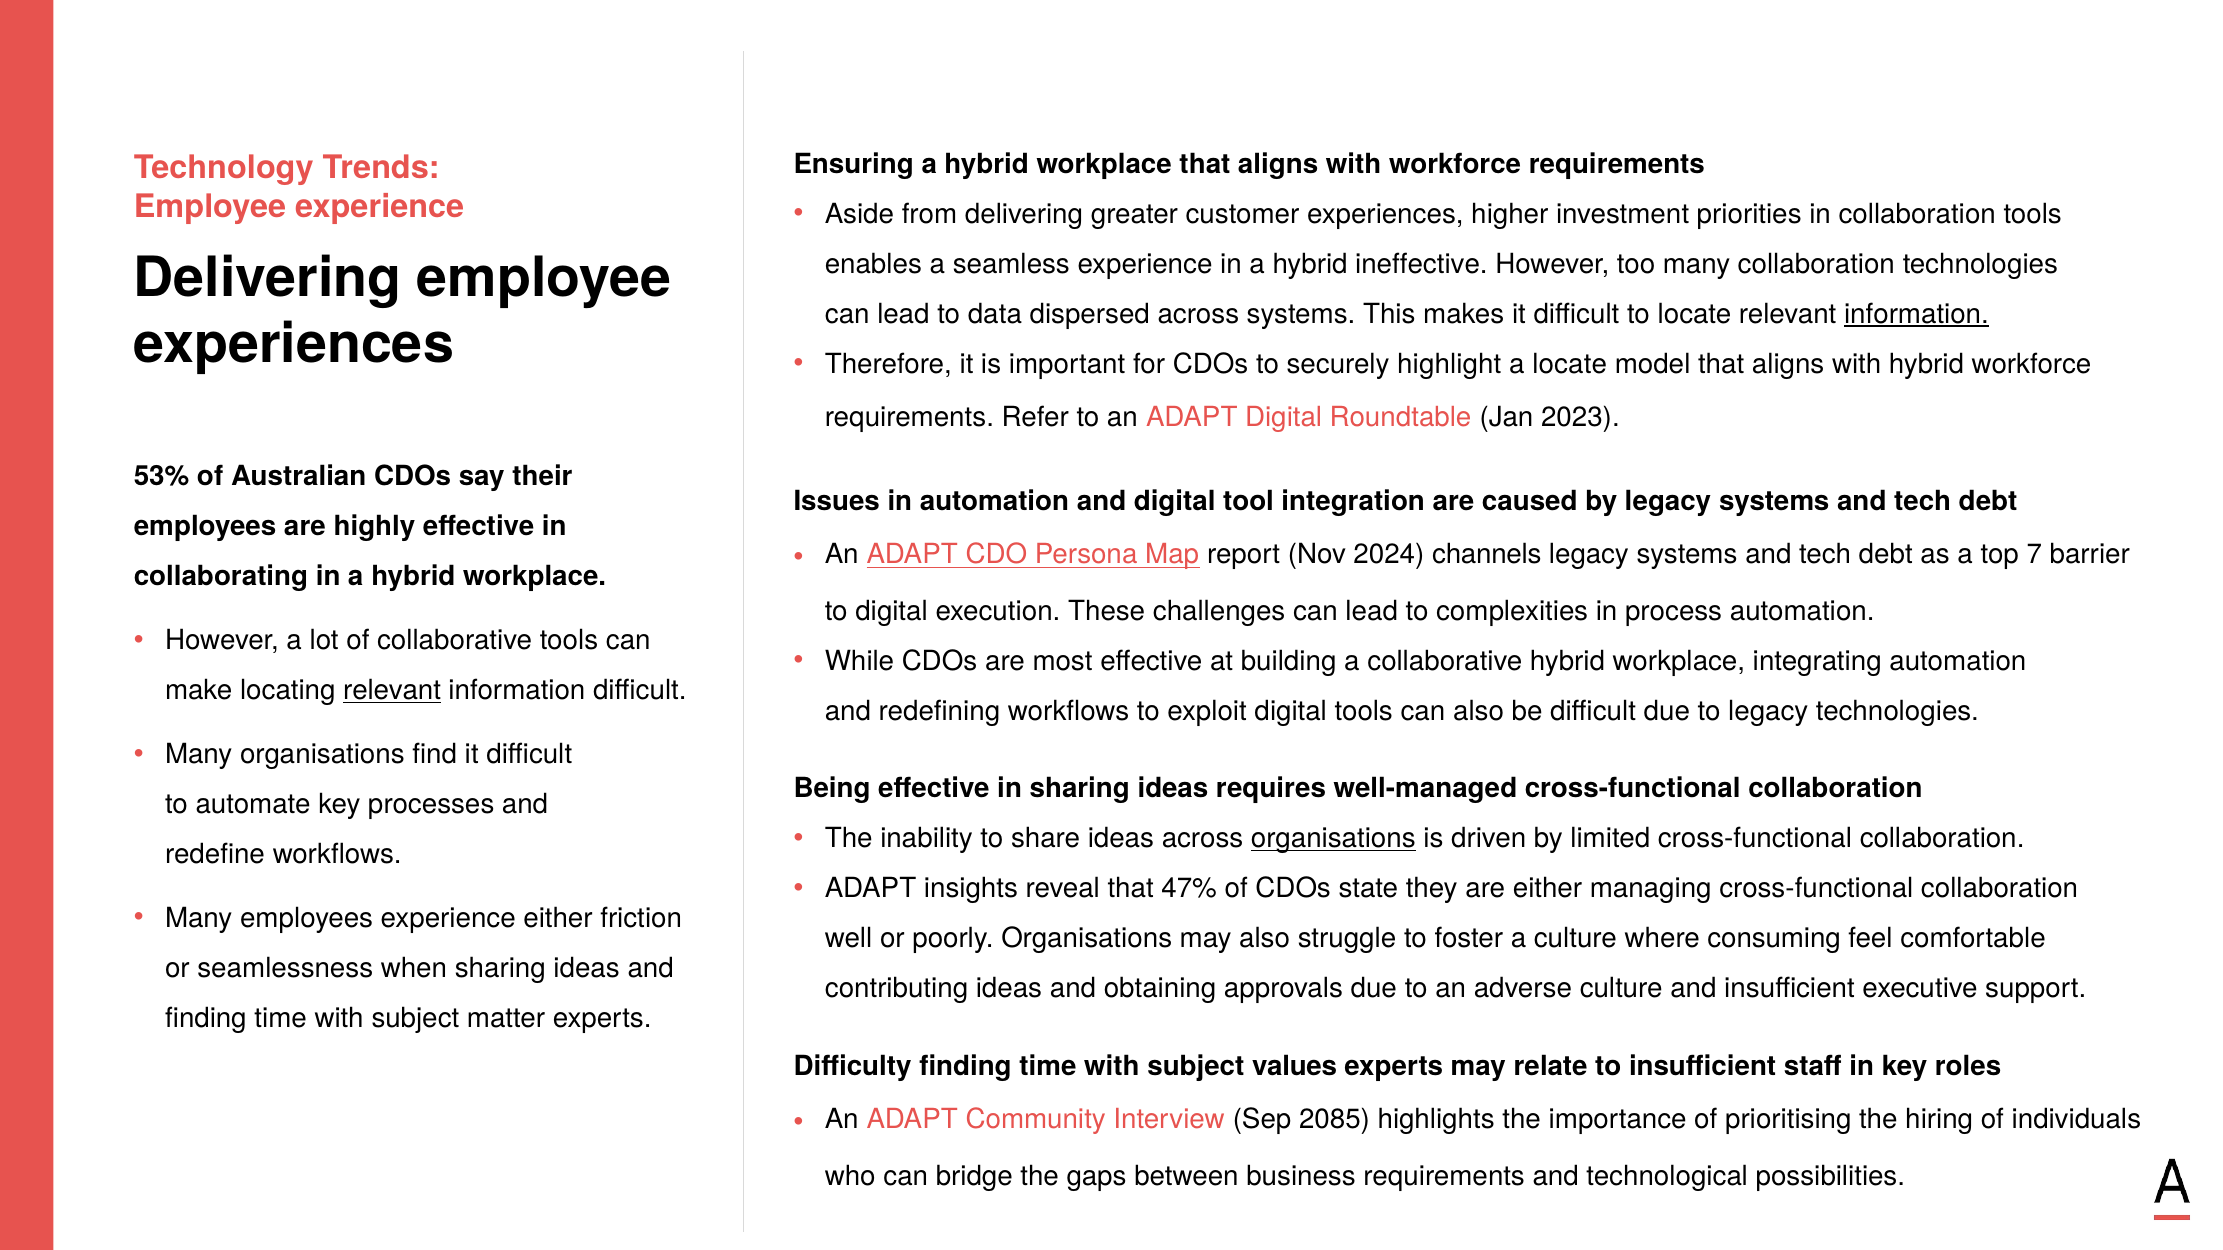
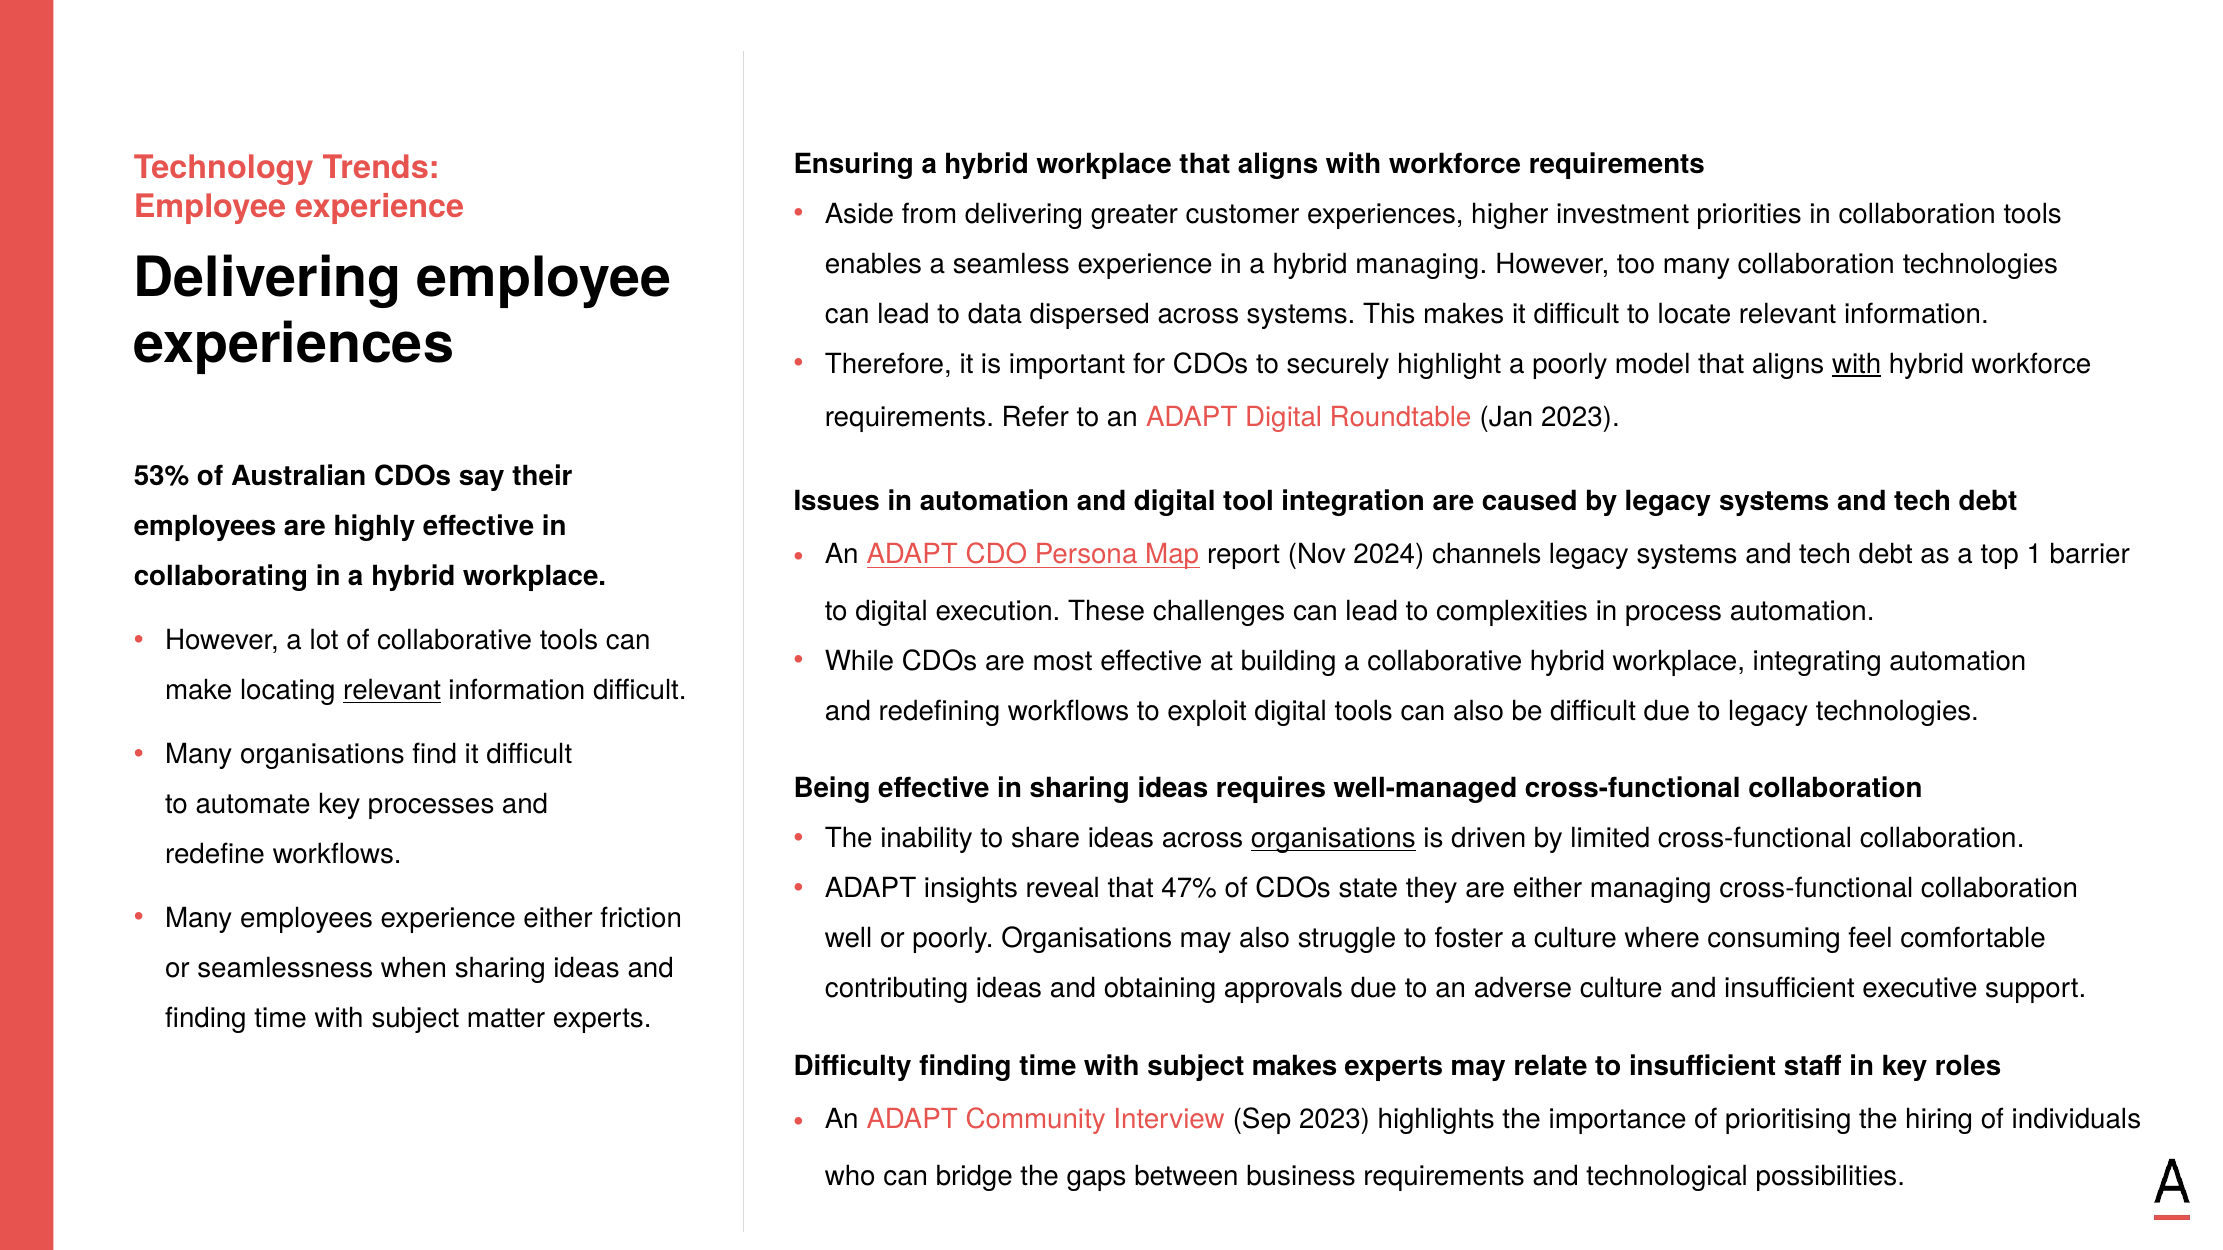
hybrid ineffective: ineffective -> managing (1421, 264)
information underline: present -> none (1916, 314)
a locate: locate -> poorly (1570, 364)
with underline: none -> present (1857, 364)
7: 7 -> 1 (2034, 555)
subject values: values -> makes (1295, 1067)
Sep 2085: 2085 -> 2023 (1335, 1120)
